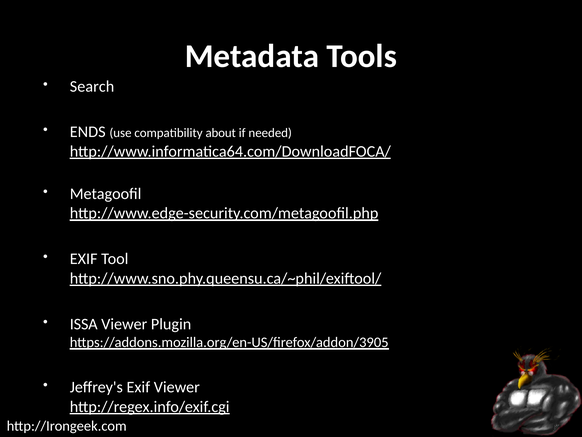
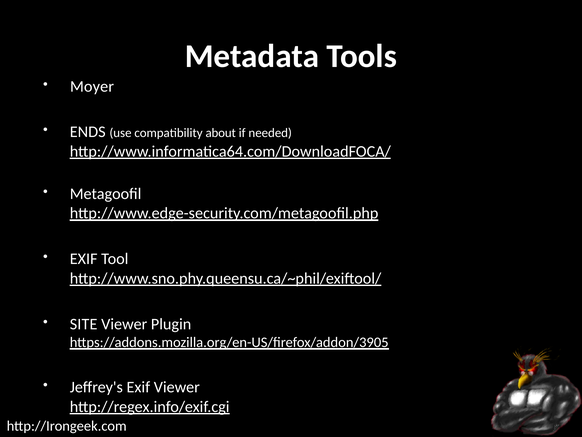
Search: Search -> Moyer (92, 86)
ISSA: ISSA -> SITE (84, 324)
